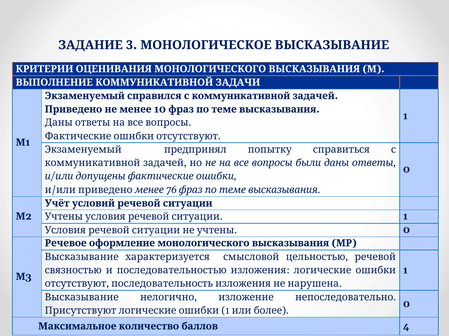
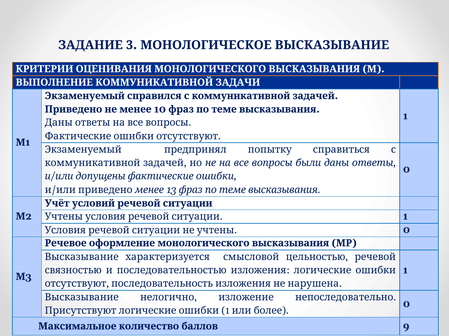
76: 76 -> 13 (171, 190)
4: 4 -> 9 (406, 327)
